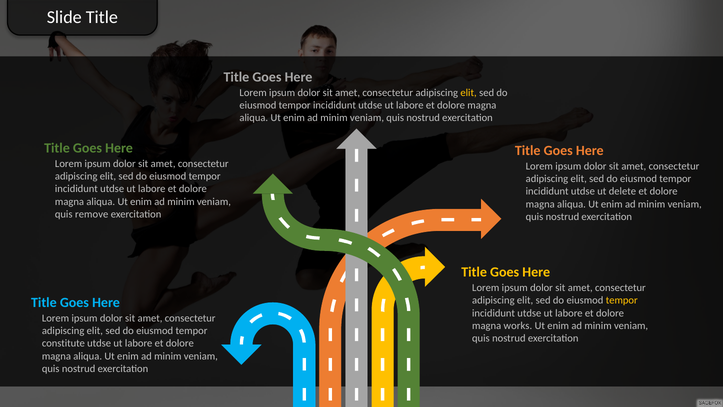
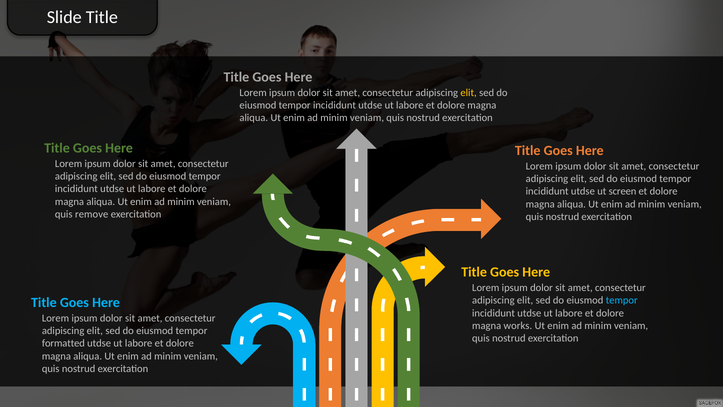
delete: delete -> screen (623, 191)
tempor colour: yellow -> light blue (622, 300)
constitute: constitute -> formatted (63, 343)
